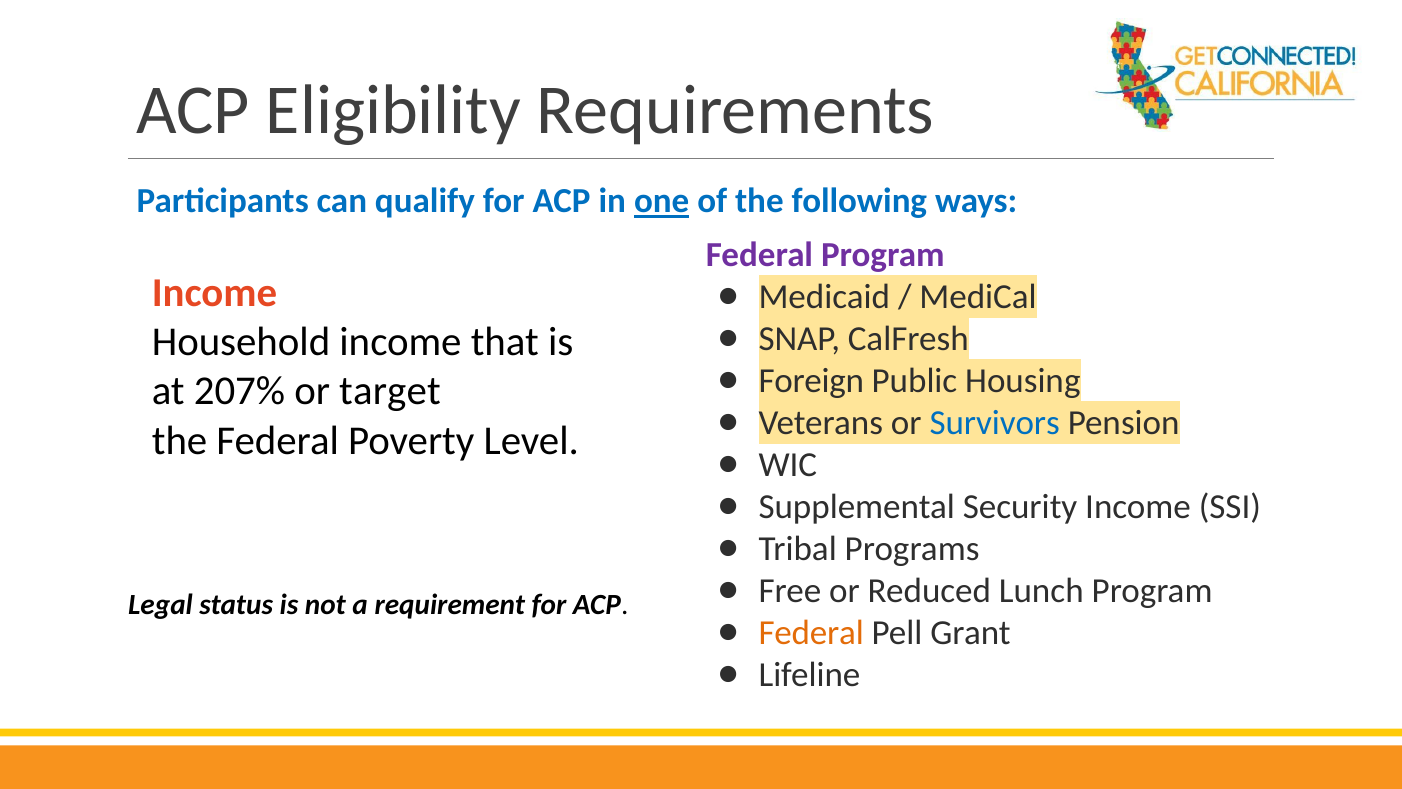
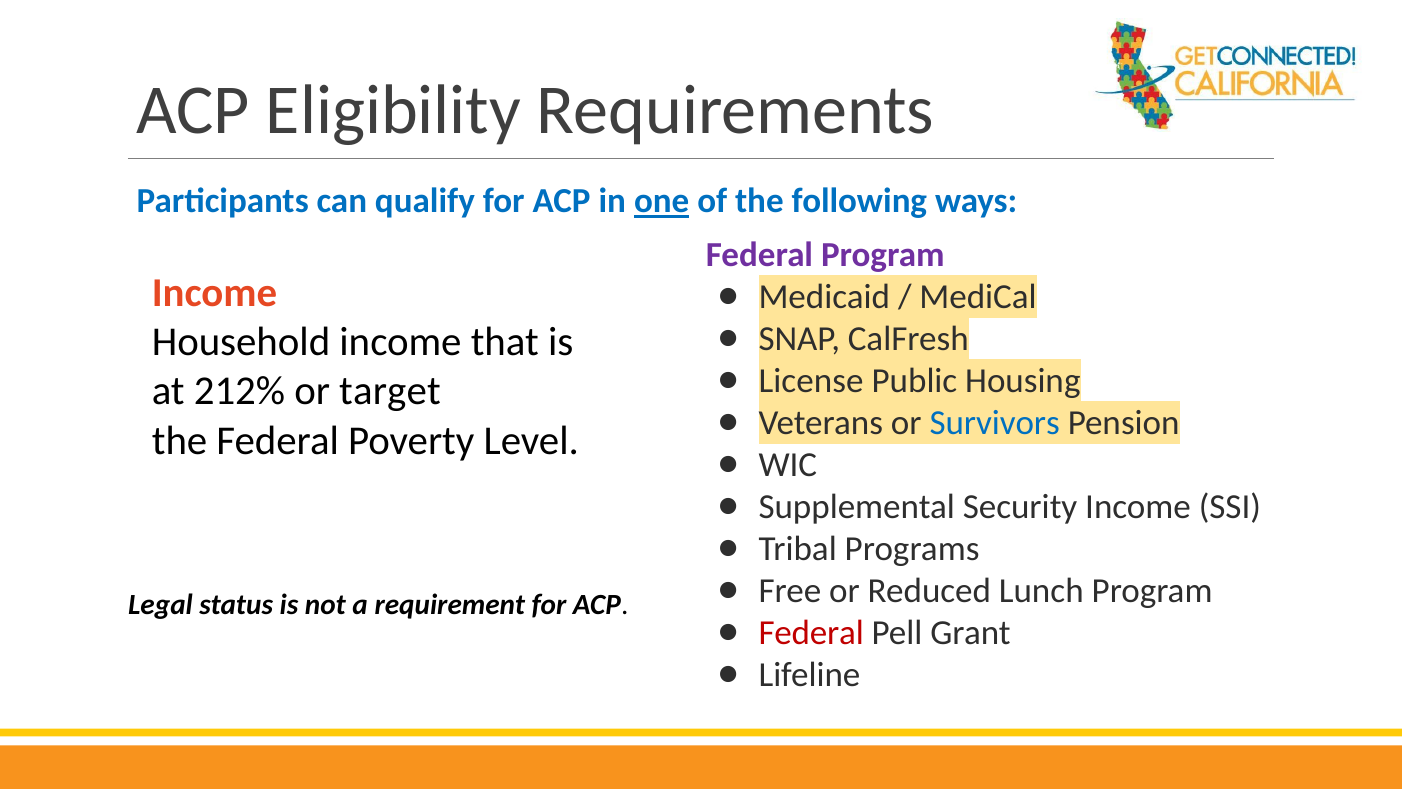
Foreign: Foreign -> License (811, 381)
207%: 207% -> 212% (239, 391)
Federal colour: orange -> red (811, 633)
